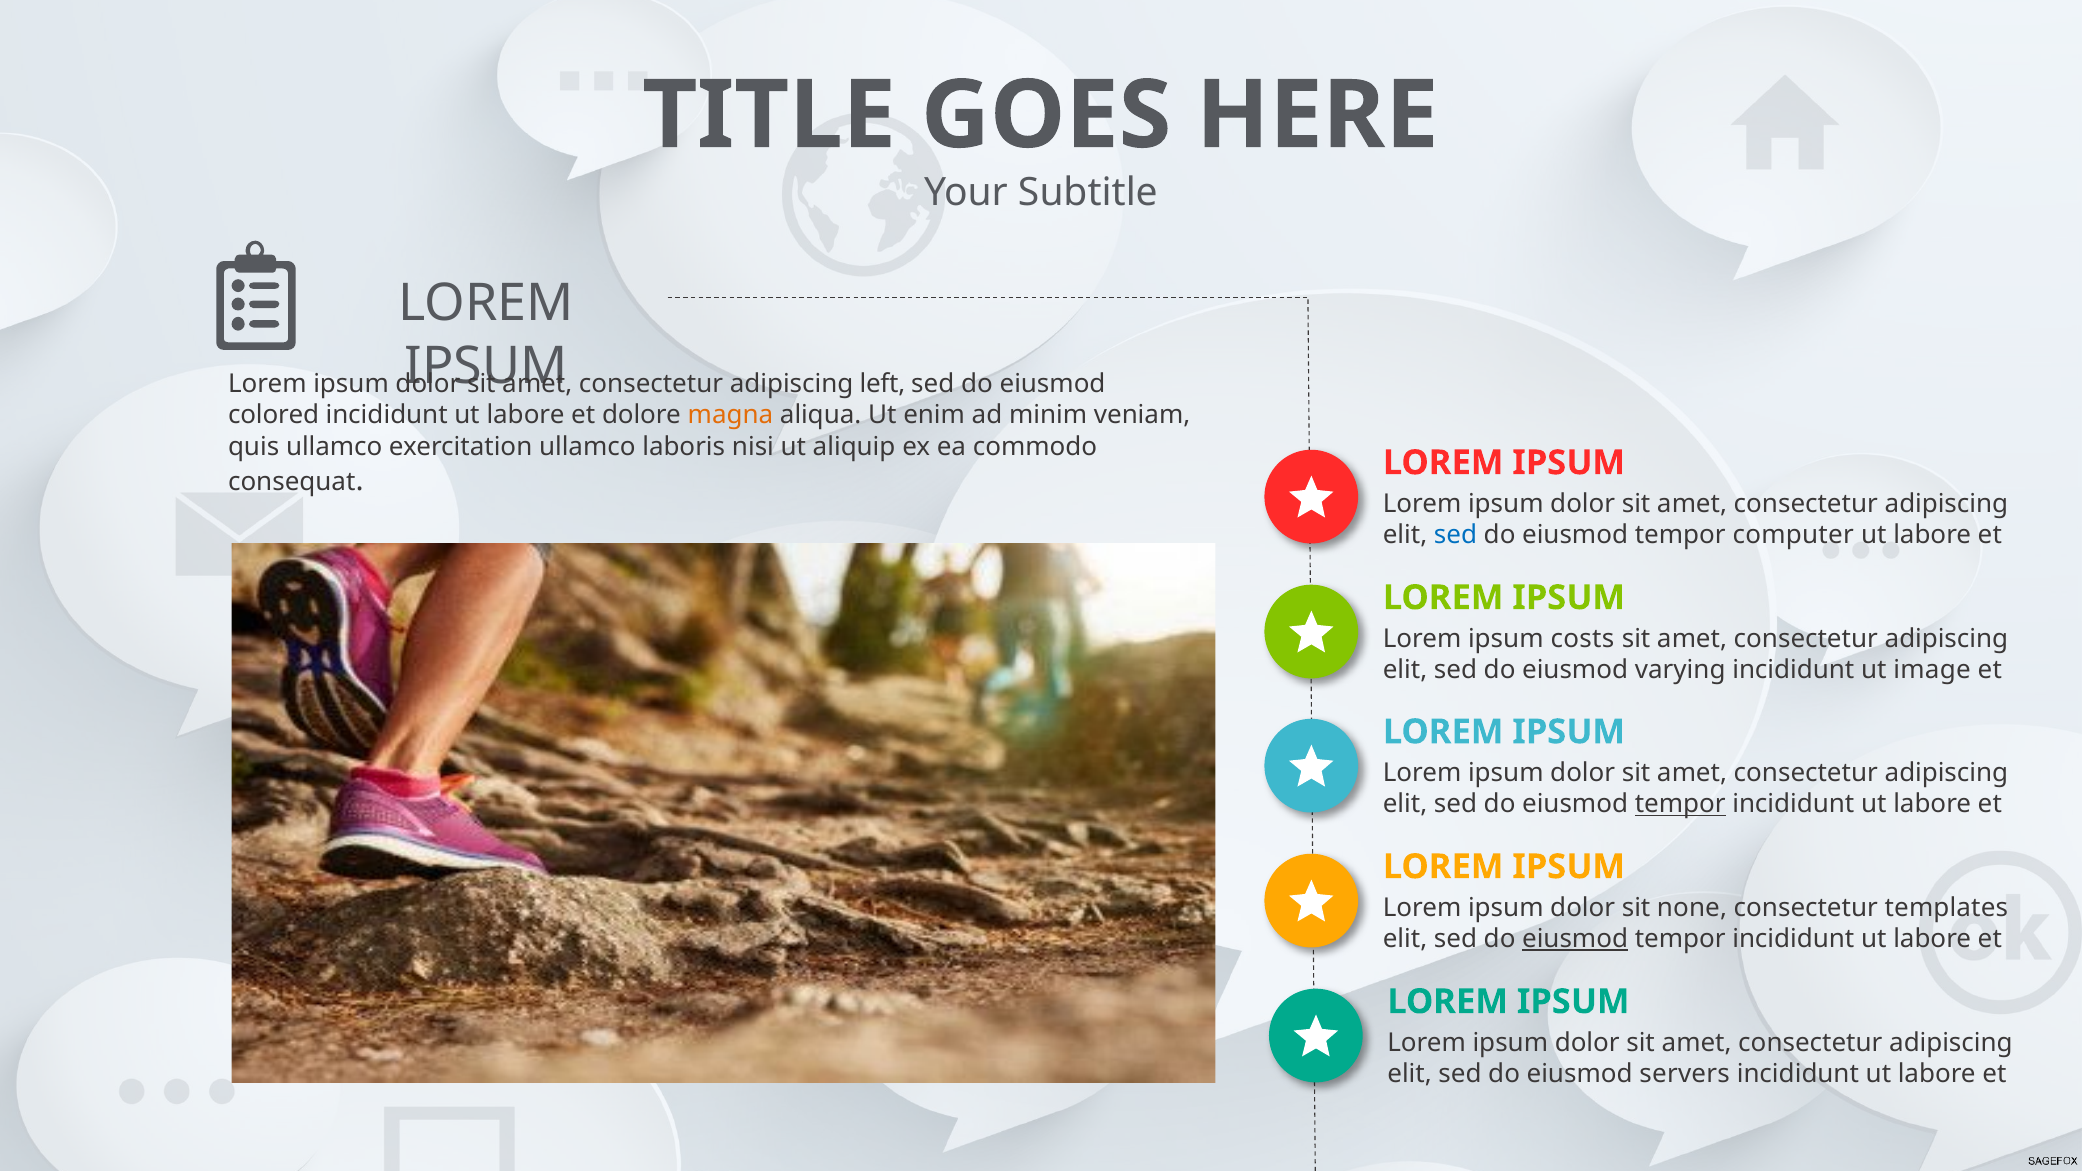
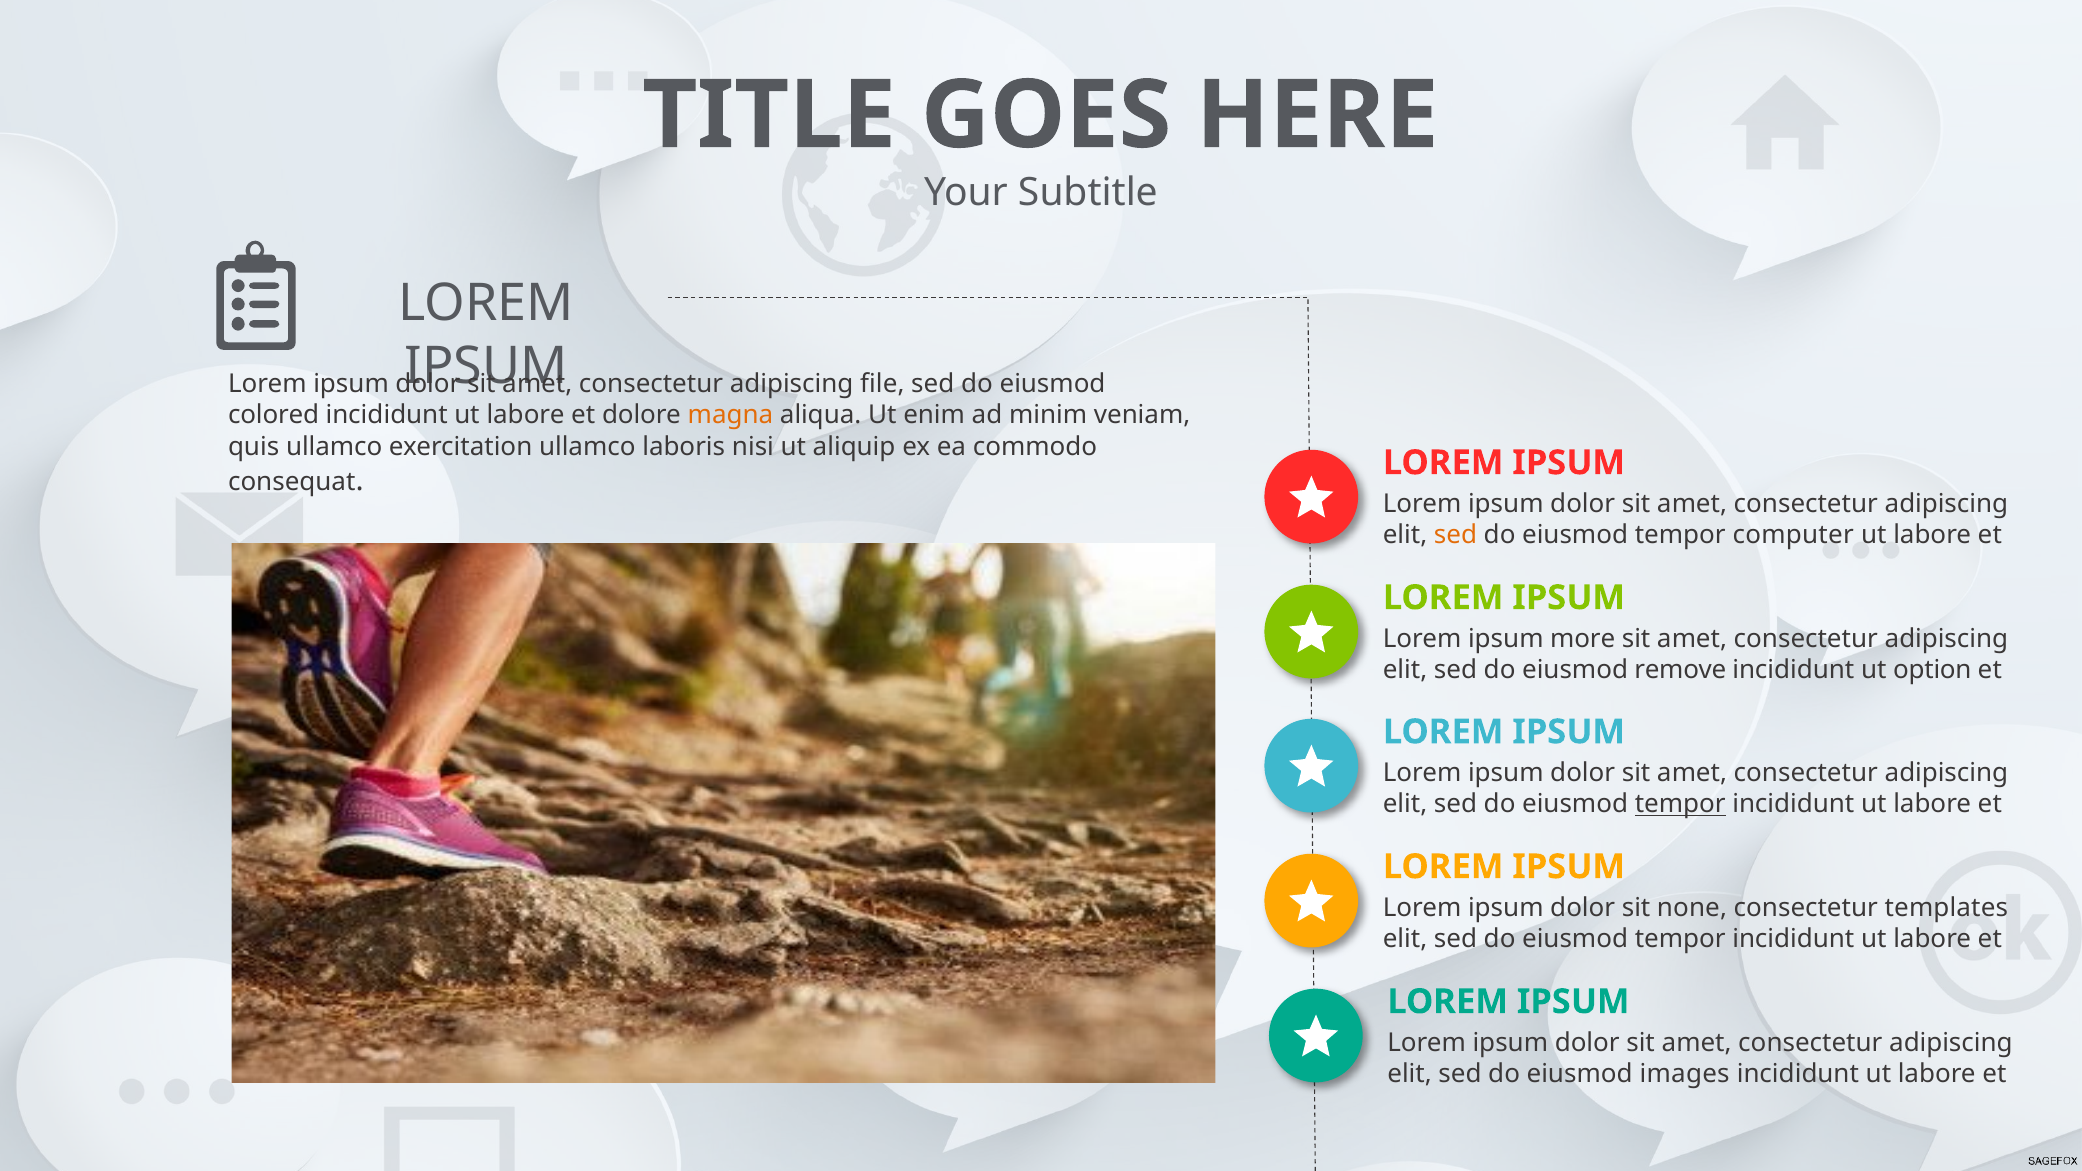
left: left -> file (882, 384)
sed colour: blue -> orange (1455, 535)
costs: costs -> more (1583, 639)
varying: varying -> remove (1680, 670)
image: image -> option (1932, 670)
eiusmod underline: present -> none (1575, 939)
servers: servers -> images (1685, 1074)
